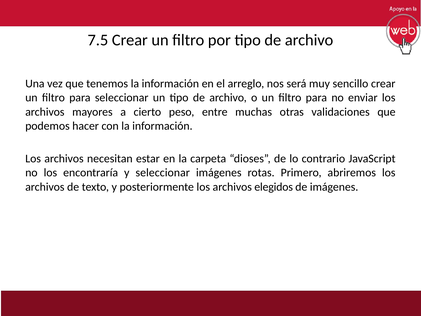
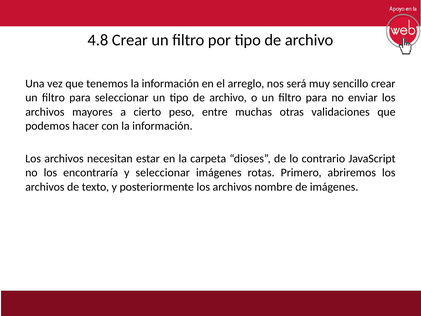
7.5: 7.5 -> 4.8 (98, 40)
elegidos: elegidos -> nombre (274, 187)
